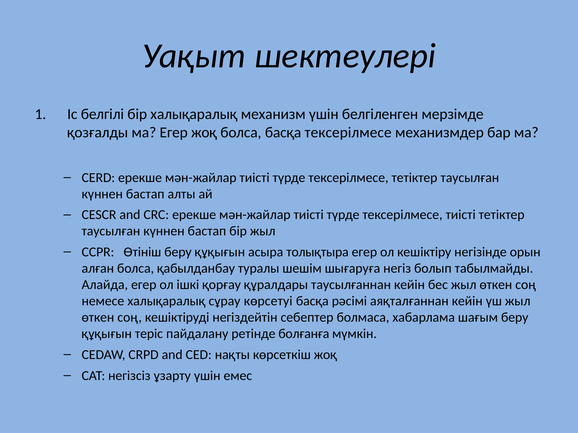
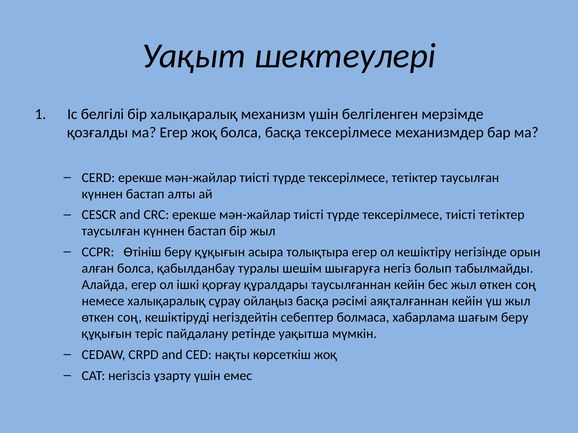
көрсетуі: көрсетуі -> ойлаңыз (268, 301)
болғанға: болғанға -> уақытша (304, 334)
